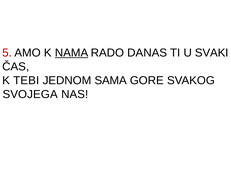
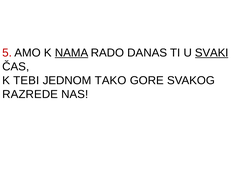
SVAKI underline: none -> present (212, 53)
SAMA: SAMA -> TAKO (111, 81)
SVOJEGA: SVOJEGA -> RAZREDE (30, 94)
